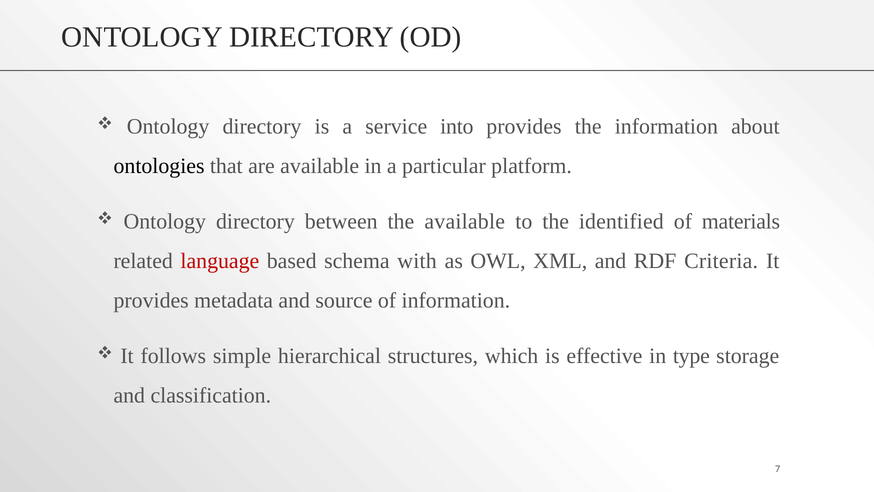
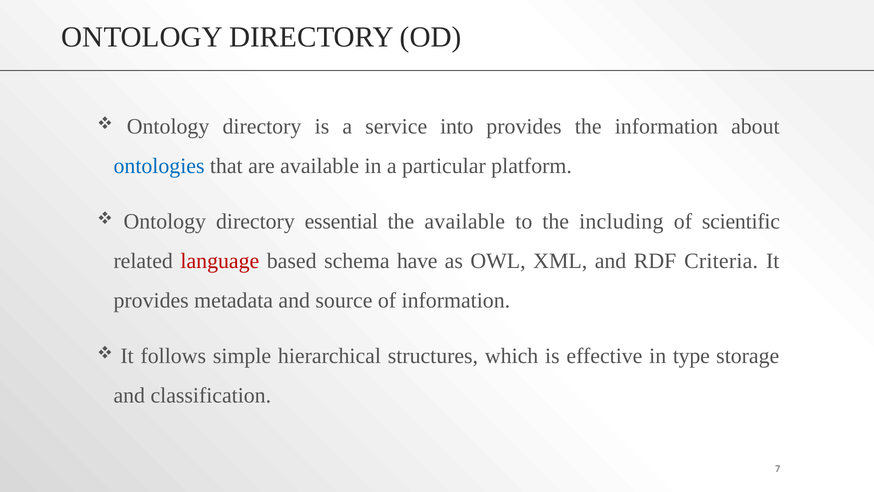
ontologies colour: black -> blue (159, 166)
between: between -> essential (341, 221)
identified: identified -> including (621, 221)
materials: materials -> scientific (741, 221)
with: with -> have (417, 261)
